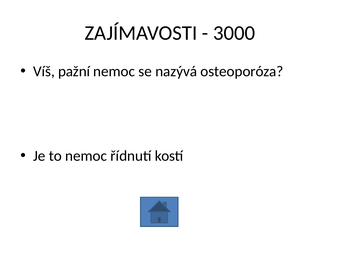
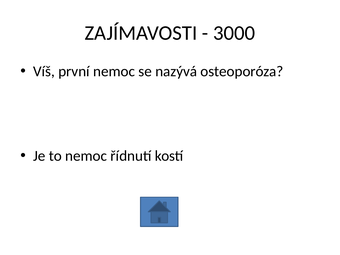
pažní: pažní -> první (74, 71)
